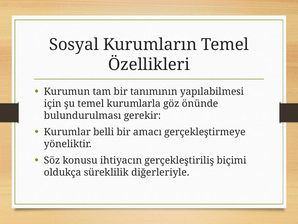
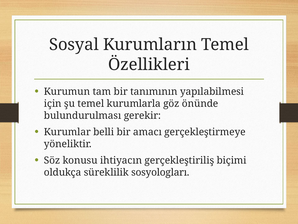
diğerleriyle: diğerleriyle -> sosyologları (160, 172)
